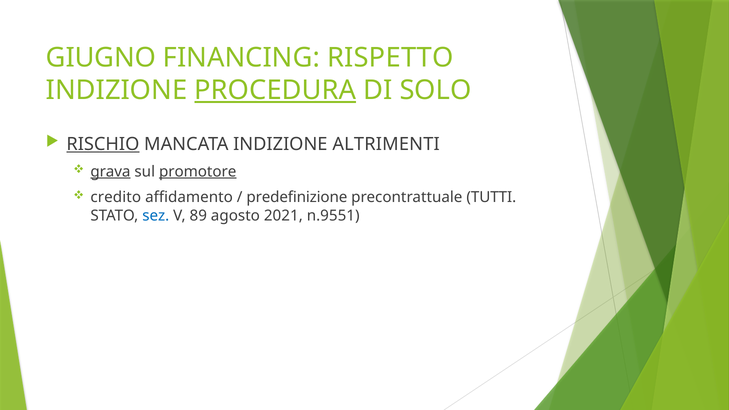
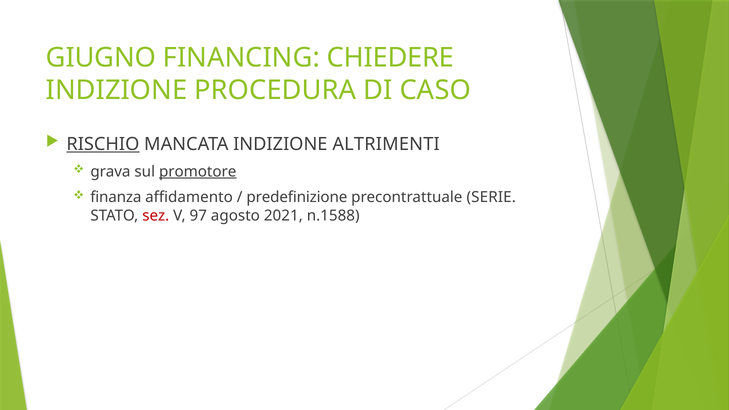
RISPETTO: RISPETTO -> CHIEDERE (390, 57)
PROCEDURA underline: present -> none (275, 90)
SOLO: SOLO -> CASO (435, 90)
grava underline: present -> none (110, 172)
credito: credito -> finanza (116, 197)
TUTTI: TUTTI -> SERIE (491, 197)
sez colour: blue -> red (156, 216)
89: 89 -> 97 (198, 216)
n.9551: n.9551 -> n.1588 (333, 216)
